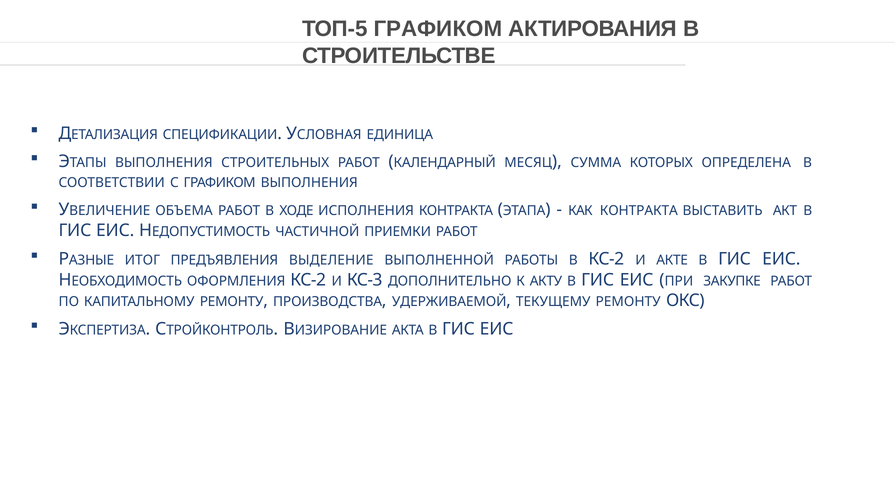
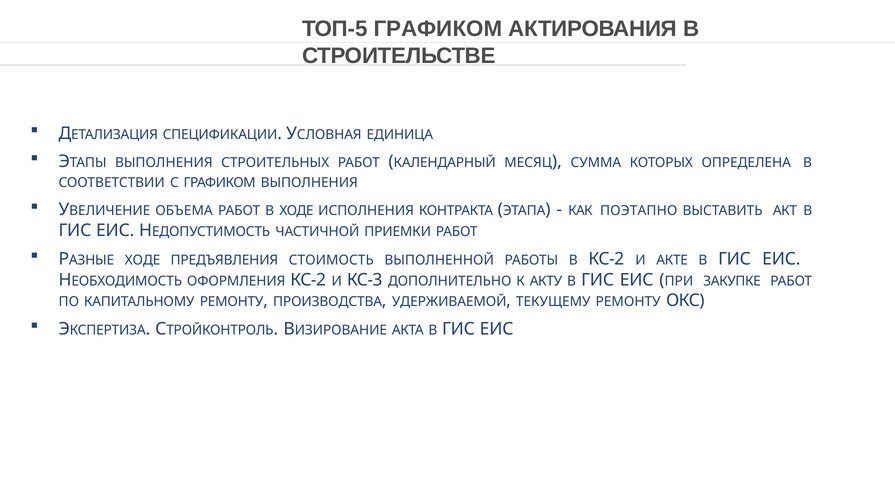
КАК КОНТРАКТА: КОНТРАКТА -> ПОЭТАПНО (639, 211)
ИТОГ: ИТОГ -> ХОДЕ (143, 260)
ВЫДЕЛЕНИЕ: ВЫДЕЛЕНИЕ -> СТОИМОСТЬ (331, 260)
